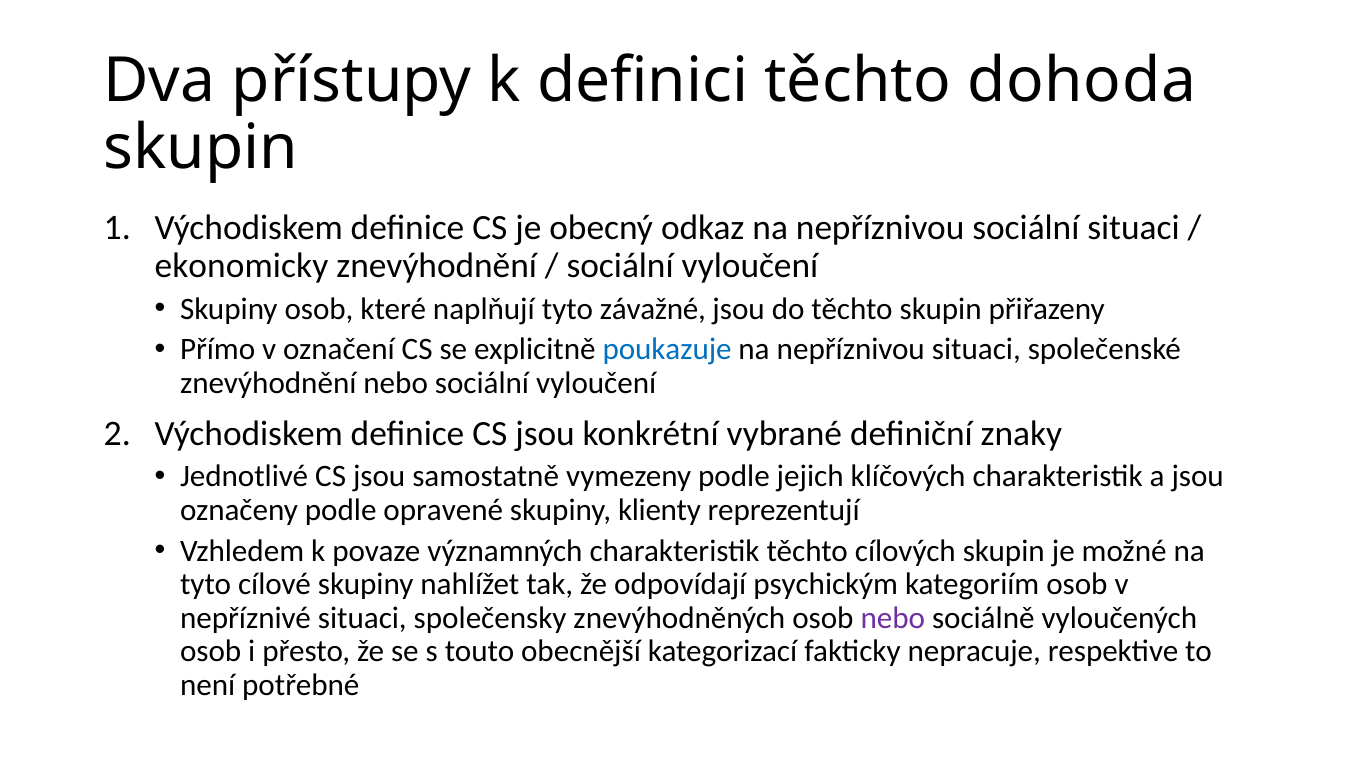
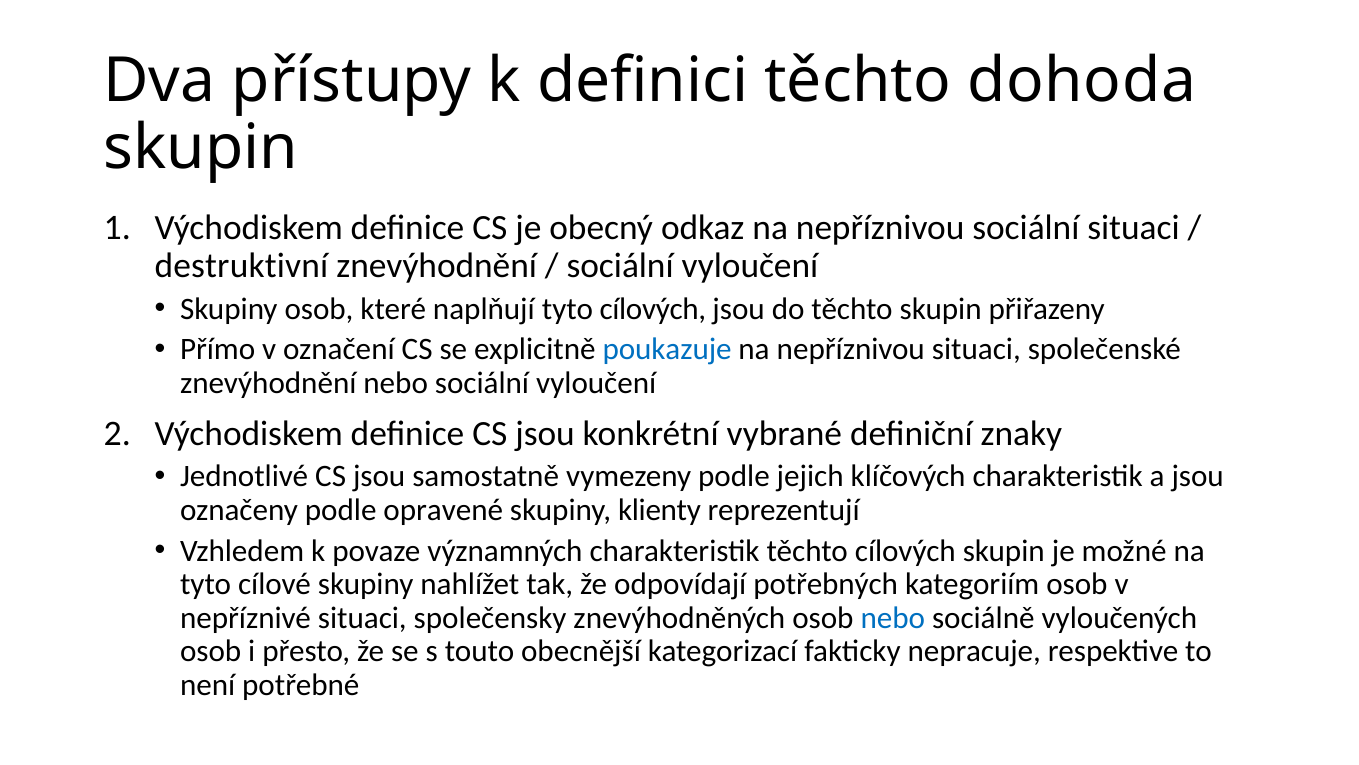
ekonomicky: ekonomicky -> destruktivní (241, 266)
tyto závažné: závažné -> cílových (653, 309)
psychickým: psychickým -> potřebných (826, 584)
nebo colour: purple -> blue (893, 618)
